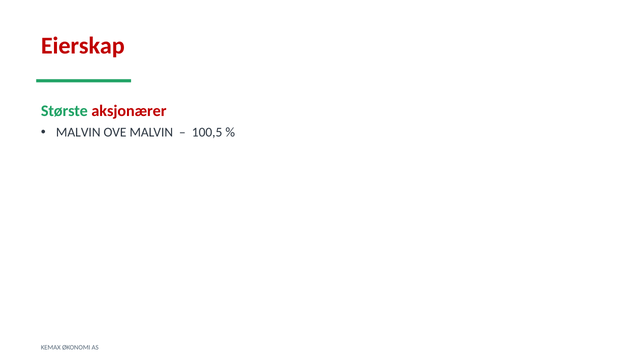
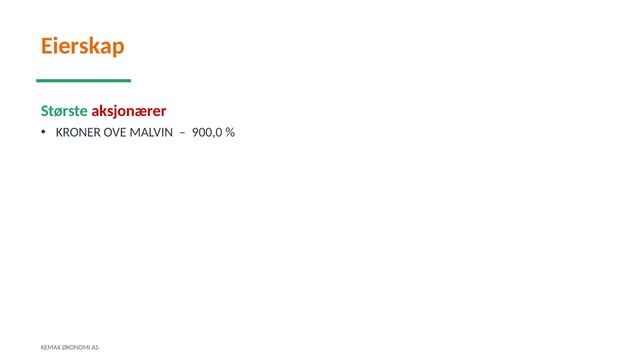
Eierskap colour: red -> orange (83, 46)
MALVIN: MALVIN -> KRONER (78, 132)
100,5: 100,5 -> 900,0 (207, 132)
